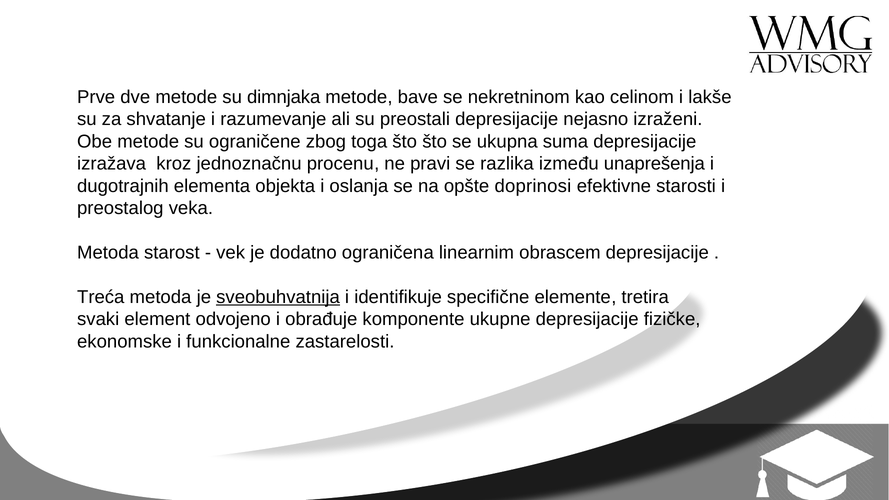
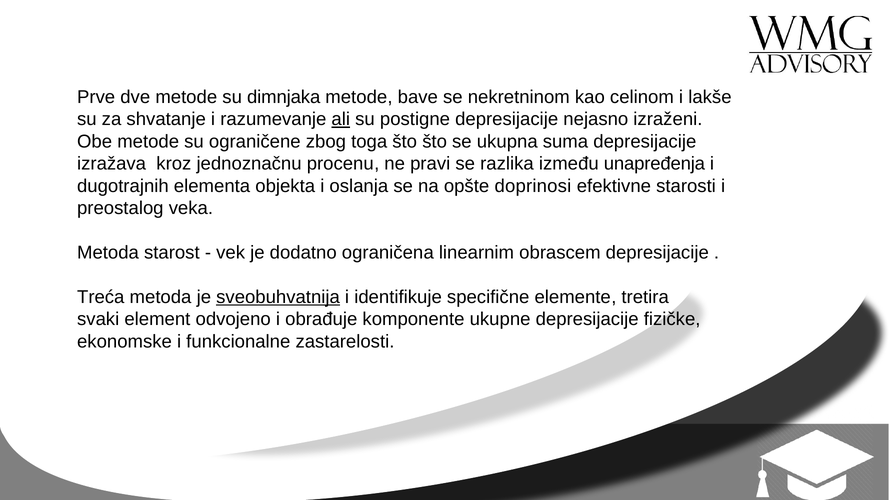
ali underline: none -> present (341, 119)
preostali: preostali -> postigne (415, 119)
unaprešenja: unaprešenja -> unapređenja (654, 164)
